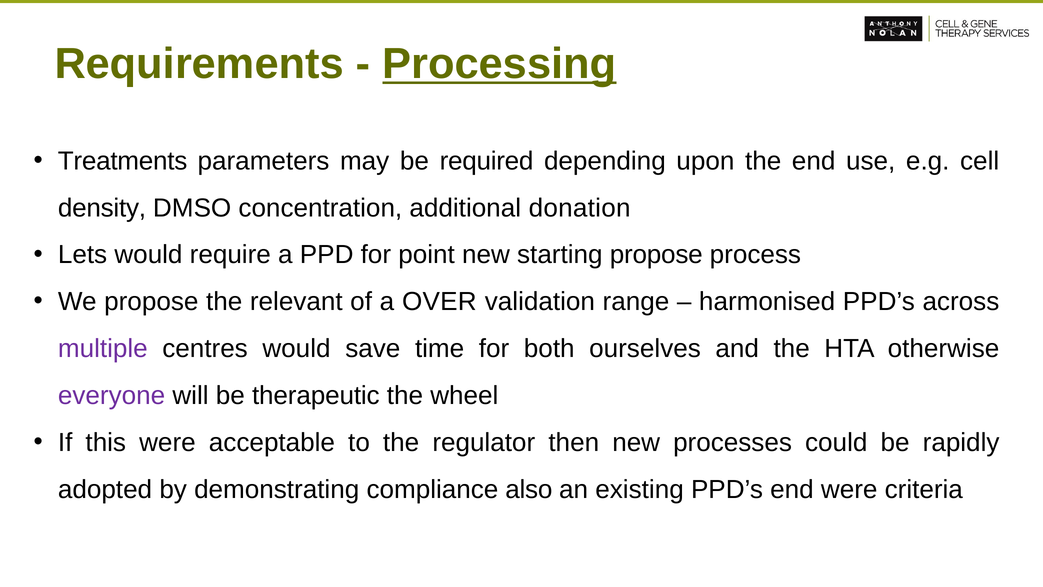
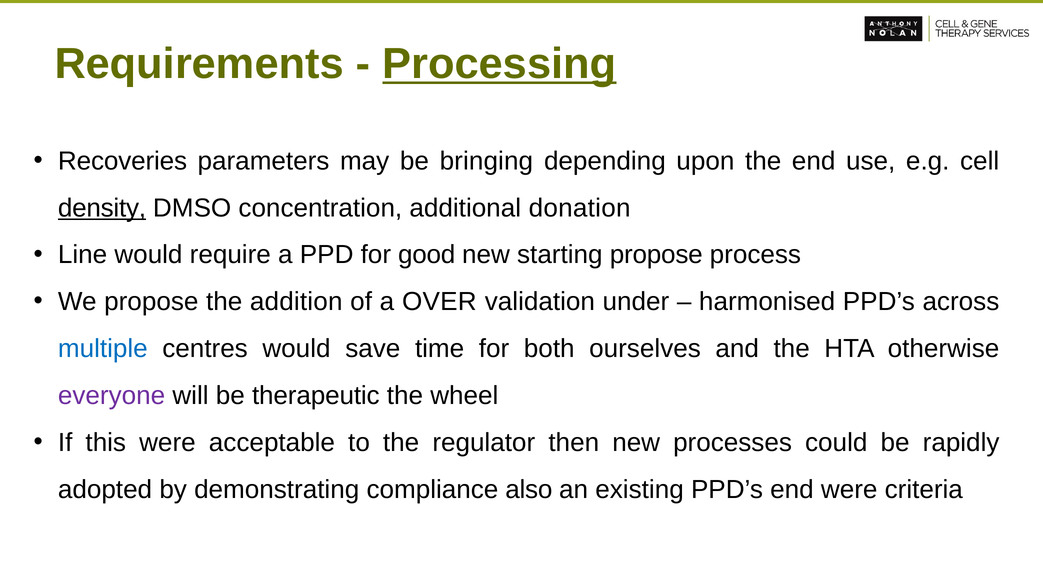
Treatments: Treatments -> Recoveries (123, 161)
required: required -> bringing (486, 161)
density underline: none -> present (102, 208)
Lets: Lets -> Line (83, 255)
point: point -> good (427, 255)
relevant: relevant -> addition (296, 302)
range: range -> under (636, 302)
multiple colour: purple -> blue (103, 349)
